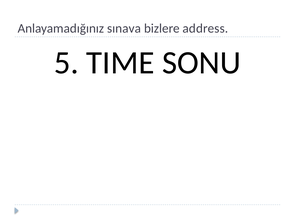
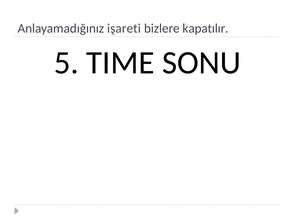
sınava: sınava -> işareti (124, 28)
address: address -> kapatılır (206, 28)
